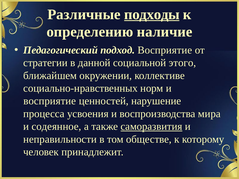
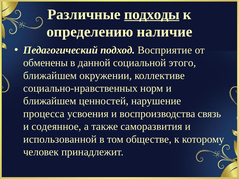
стратегии: стратегии -> обменены (46, 63)
восприятие: восприятие -> ближайшем (50, 101)
мира: мира -> связь (209, 114)
саморазвития underline: present -> none (151, 127)
неправильности: неправильности -> использованной (60, 139)
